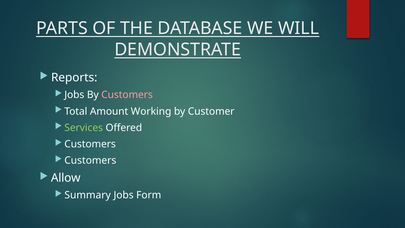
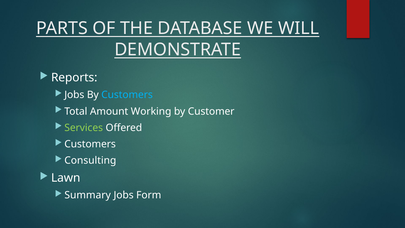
Customers colour: pink -> light blue (127, 95)
Customers: Customers -> Consulting (90, 160)
Allow: Allow -> Lawn (66, 178)
